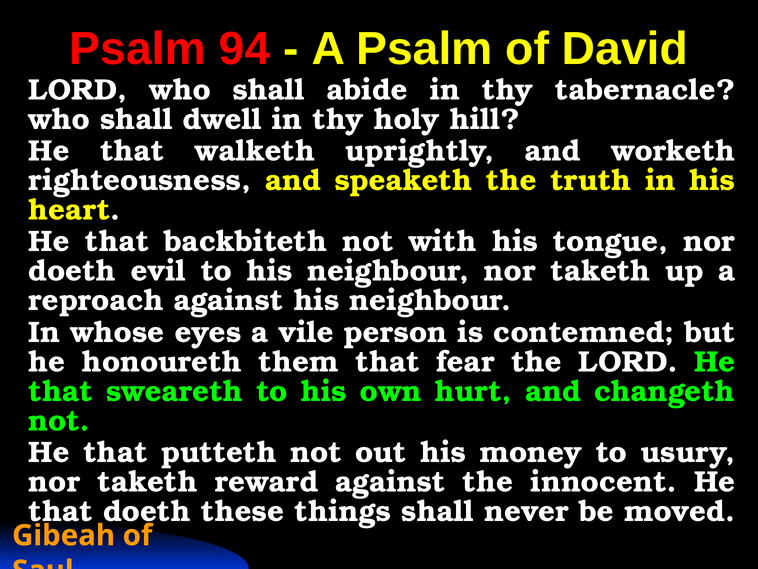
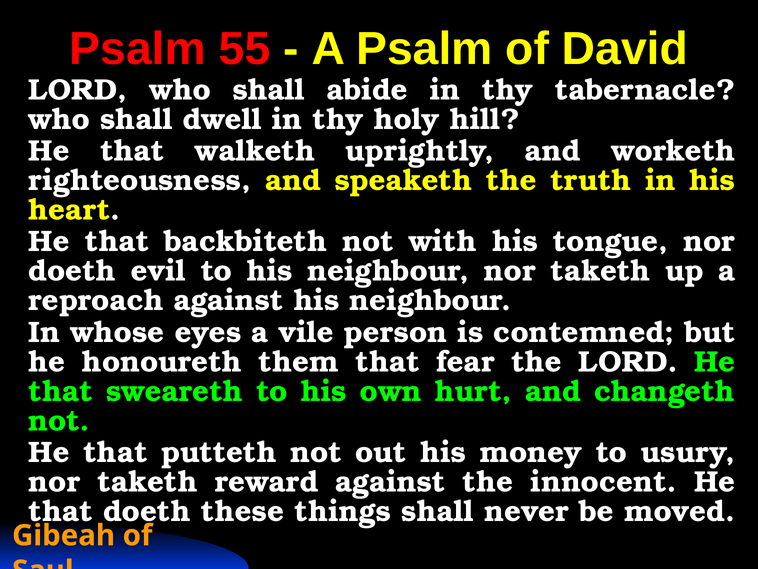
94: 94 -> 55 (245, 49)
